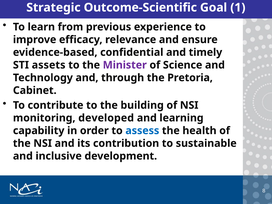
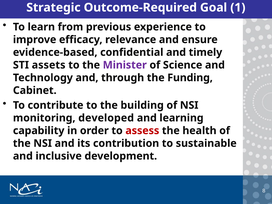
Outcome-Scientific: Outcome-Scientific -> Outcome-Required (140, 8)
Pretoria: Pretoria -> Funding (190, 78)
assess colour: blue -> red (142, 131)
